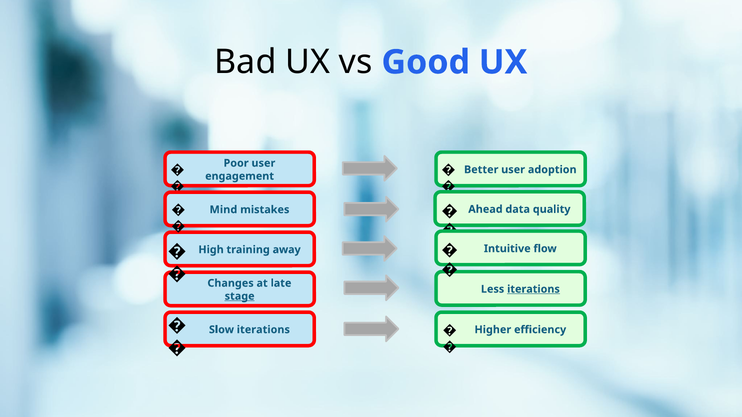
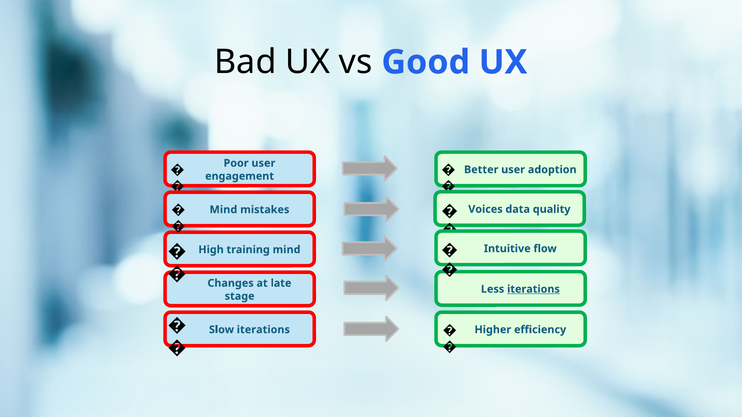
Ahead: Ahead -> Voices (485, 209)
training away: away -> mind (287, 250)
stage underline: present -> none (240, 296)
